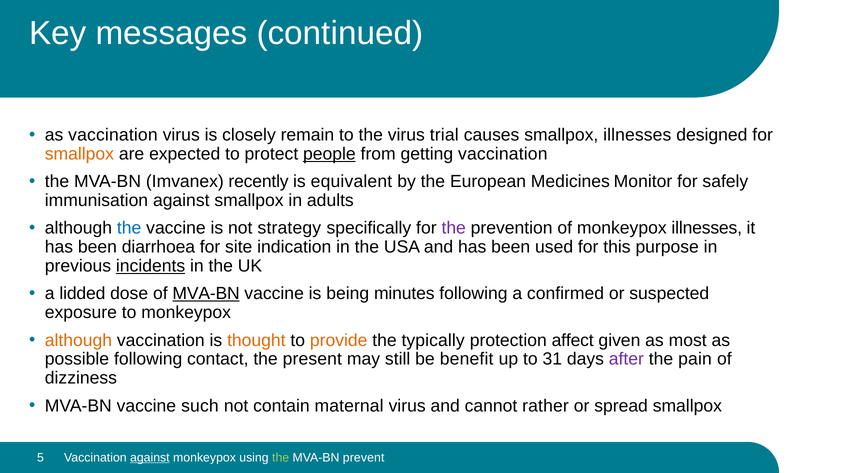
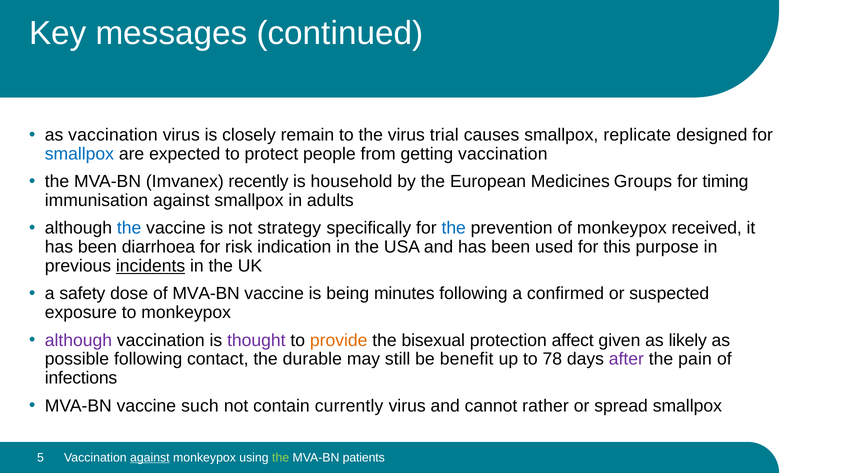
smallpox illnesses: illnesses -> replicate (637, 135)
smallpox colour: orange -> blue (79, 154)
people underline: present -> none (329, 154)
equivalent: equivalent -> household (351, 182)
Monitor: Monitor -> Groups (643, 182)
safely: safely -> timing (725, 182)
the colour: purple -> blue (454, 228)
monkeypox illnesses: illnesses -> received (707, 228)
site: site -> risk (239, 247)
lidded: lidded -> safety (82, 294)
MVA-BN underline: present -> none (206, 294)
although colour: orange -> purple (78, 340)
thought colour: orange -> purple (256, 340)
typically: typically -> bisexual (433, 340)
most: most -> likely (688, 340)
present: present -> durable (312, 359)
31: 31 -> 78 (552, 359)
dizziness: dizziness -> infections (81, 378)
maternal: maternal -> currently (349, 406)
prevent: prevent -> patients (364, 458)
